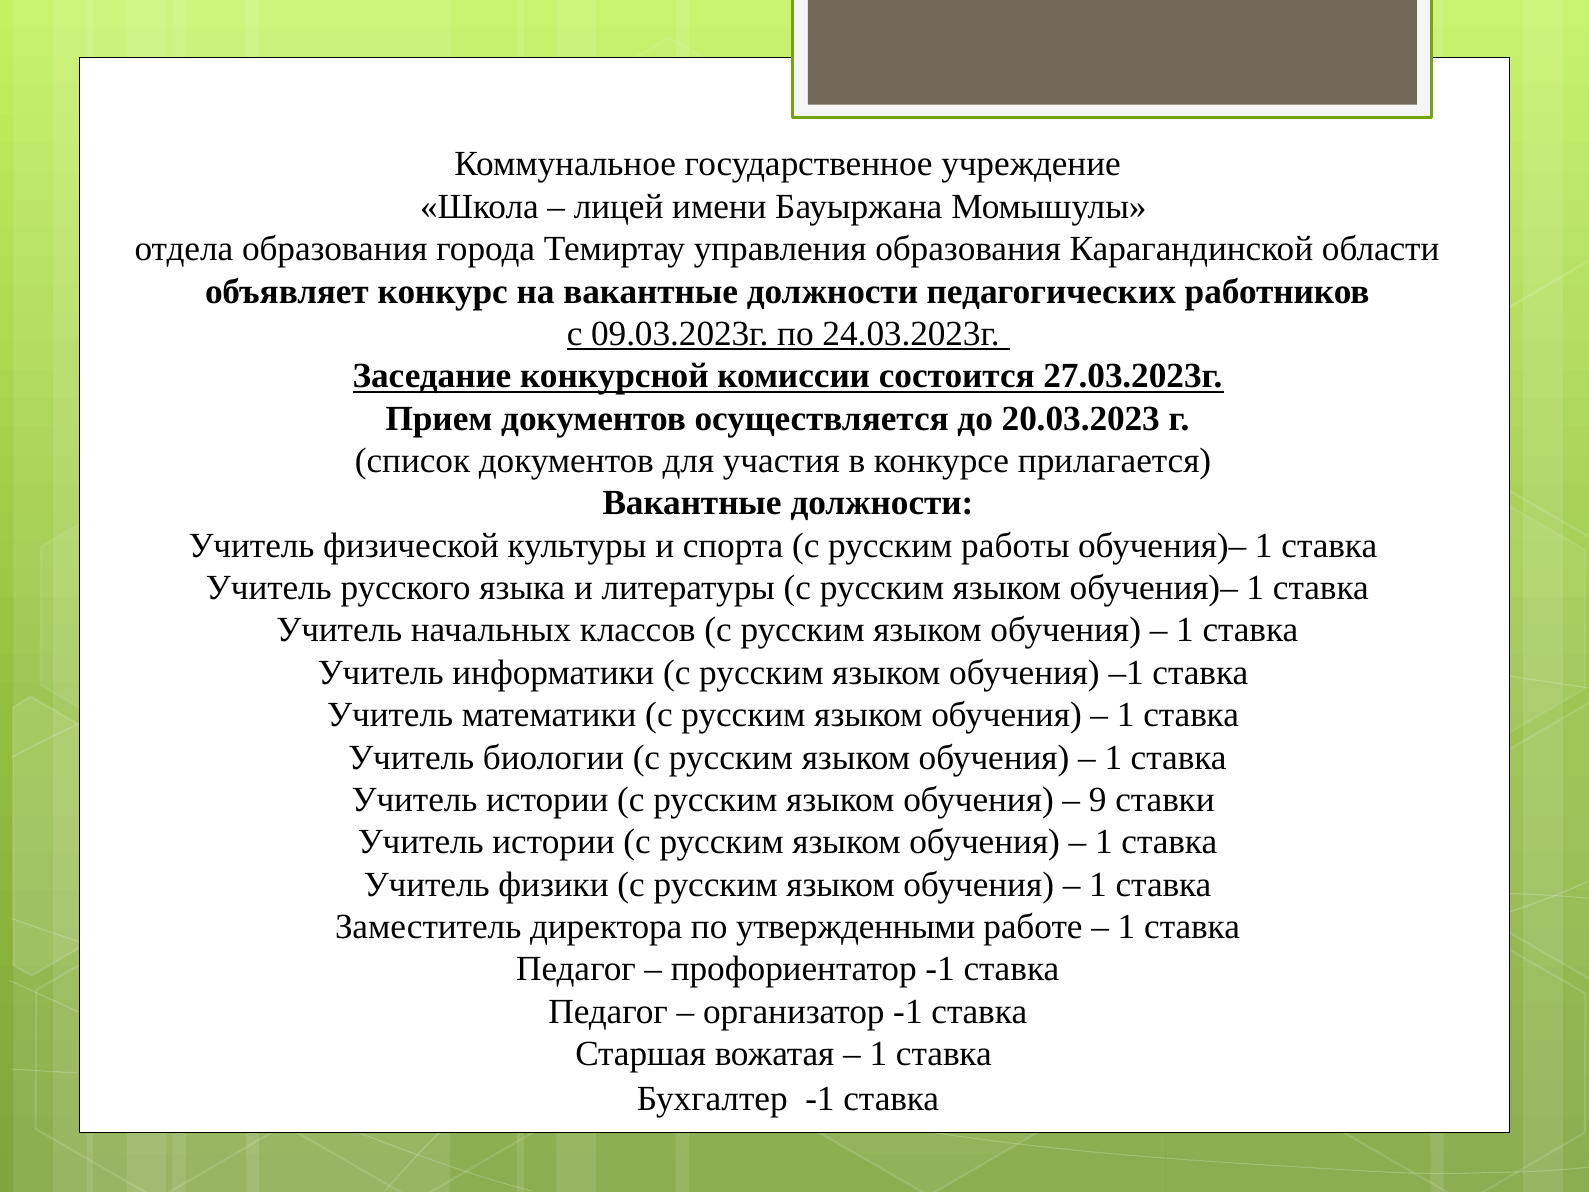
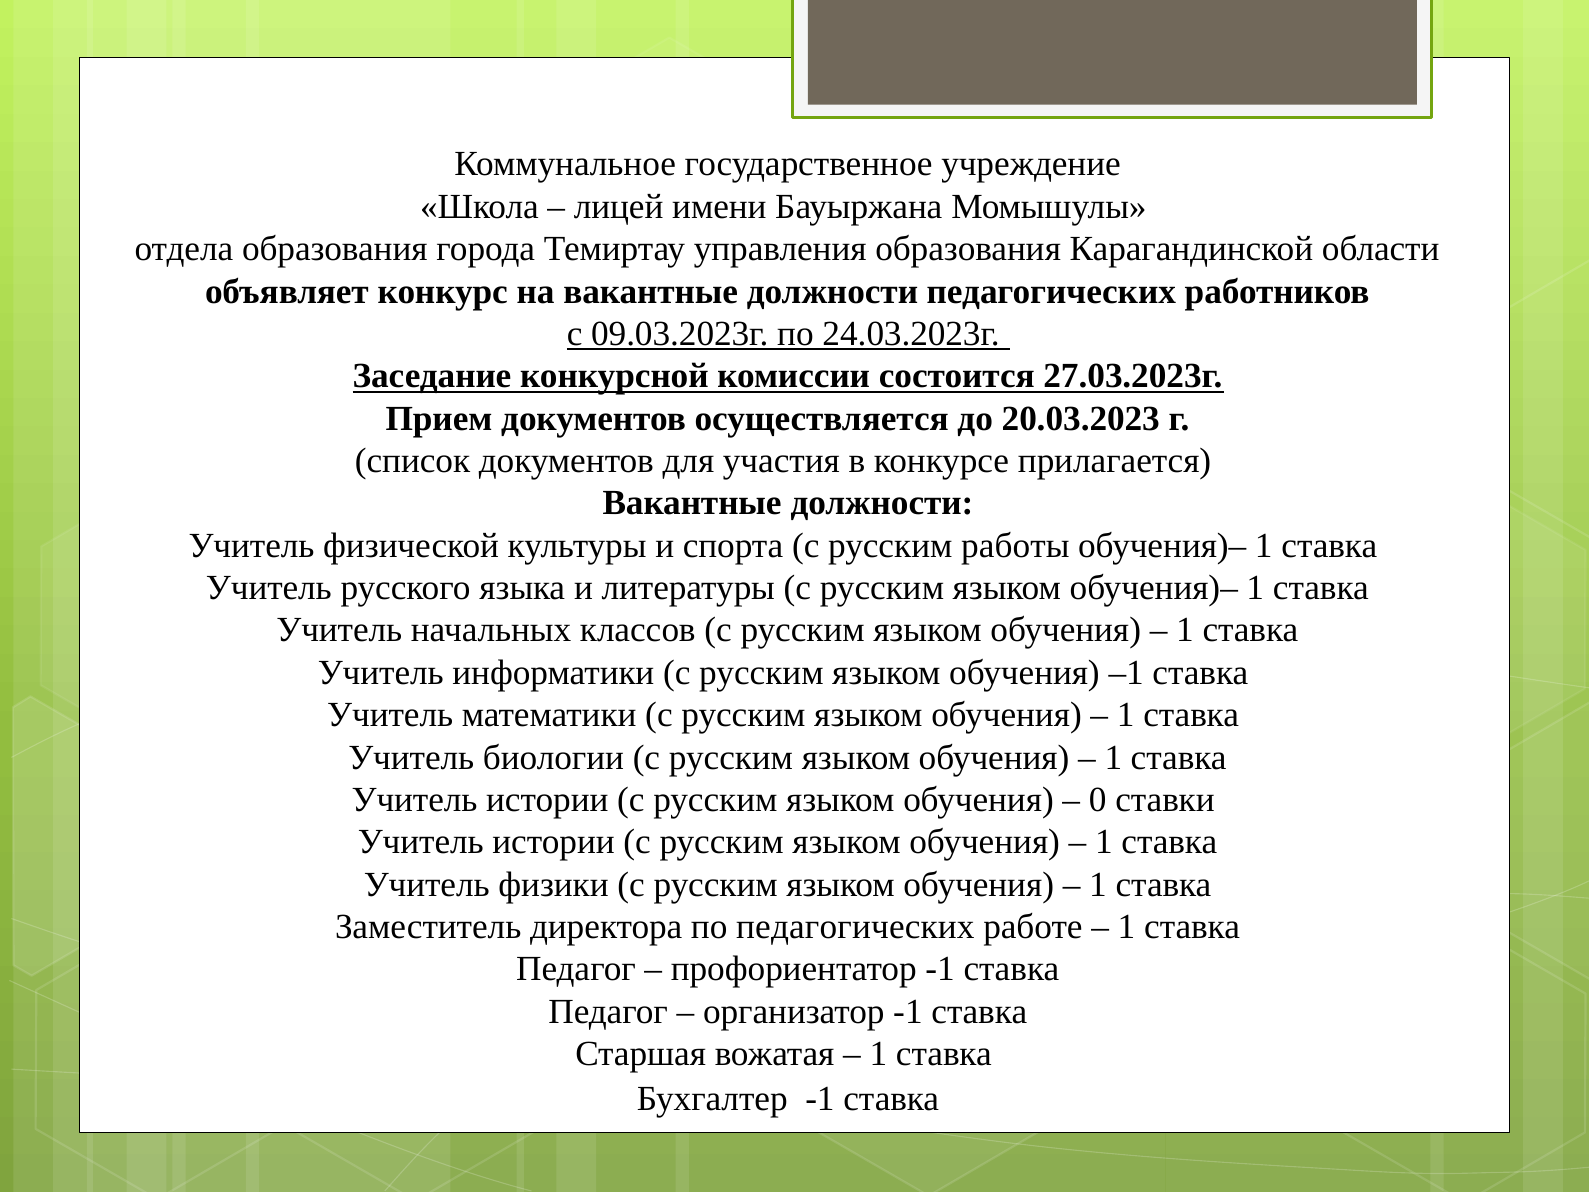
9: 9 -> 0 (1098, 800)
по утвержденными: утвержденными -> педагогических (855, 927)
